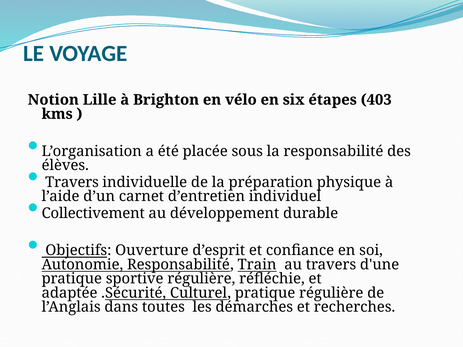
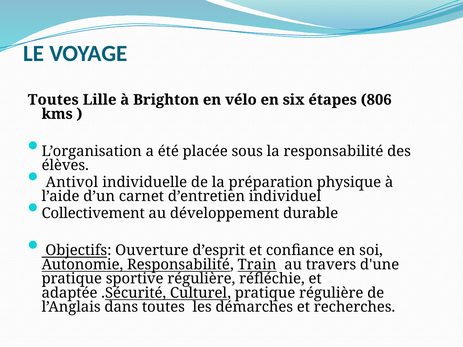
Notion: Notion -> Toutes (53, 100)
403: 403 -> 806 (376, 100)
Travers: Travers -> Antivol (72, 182)
